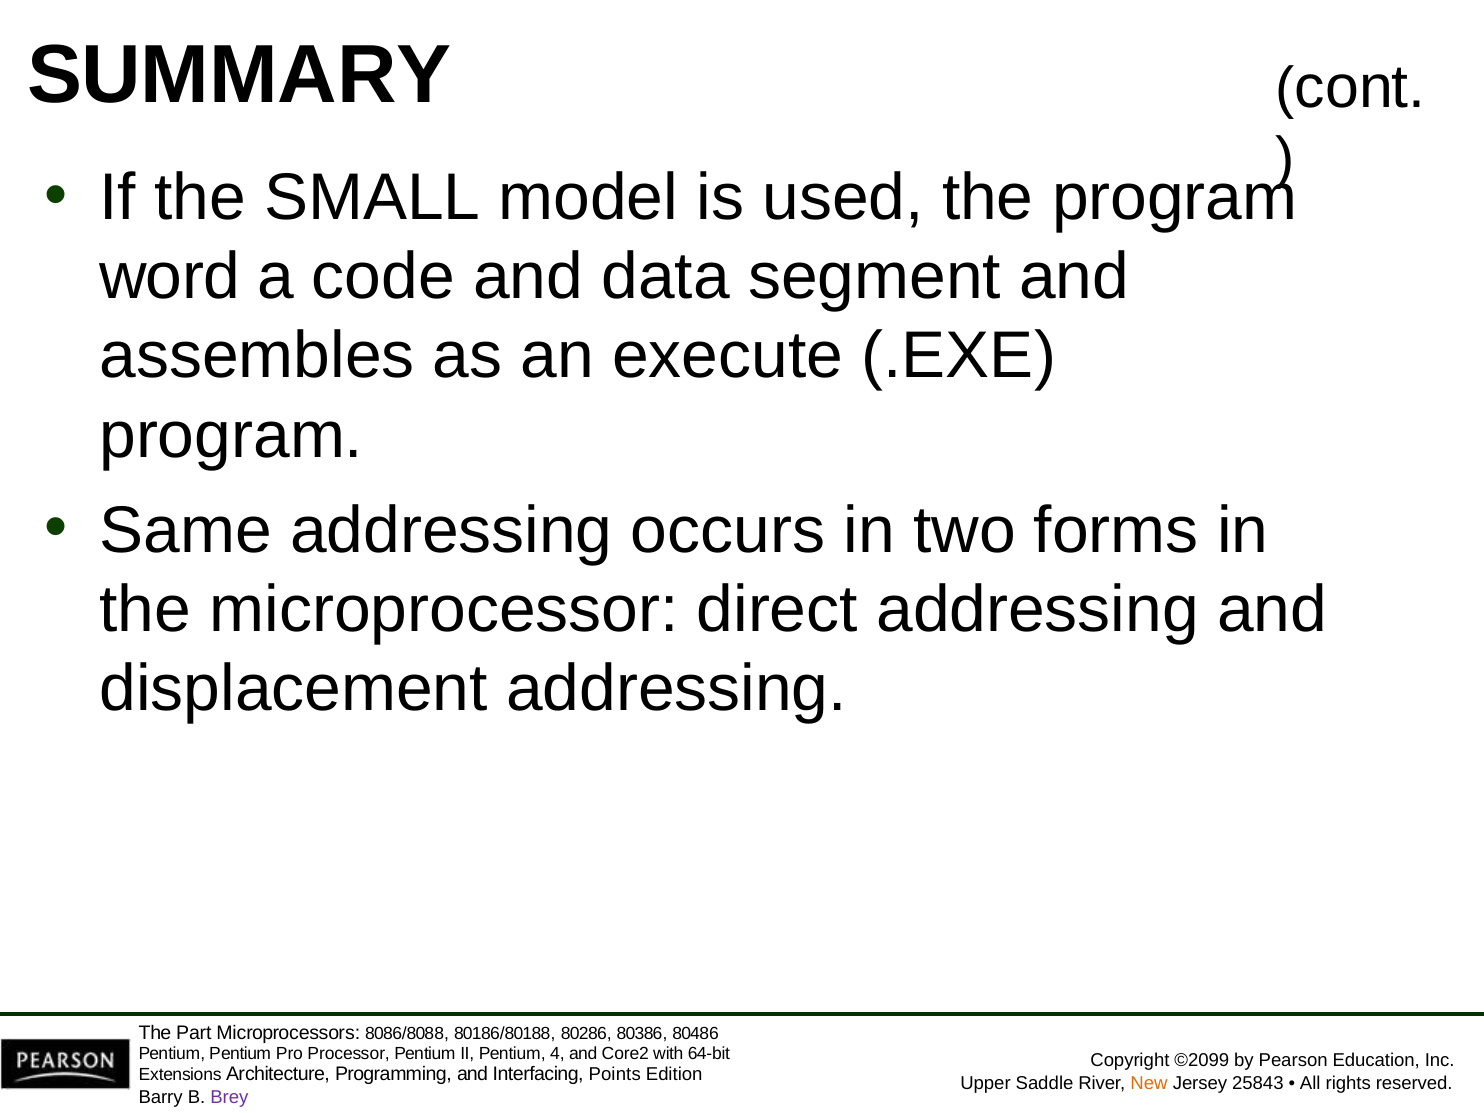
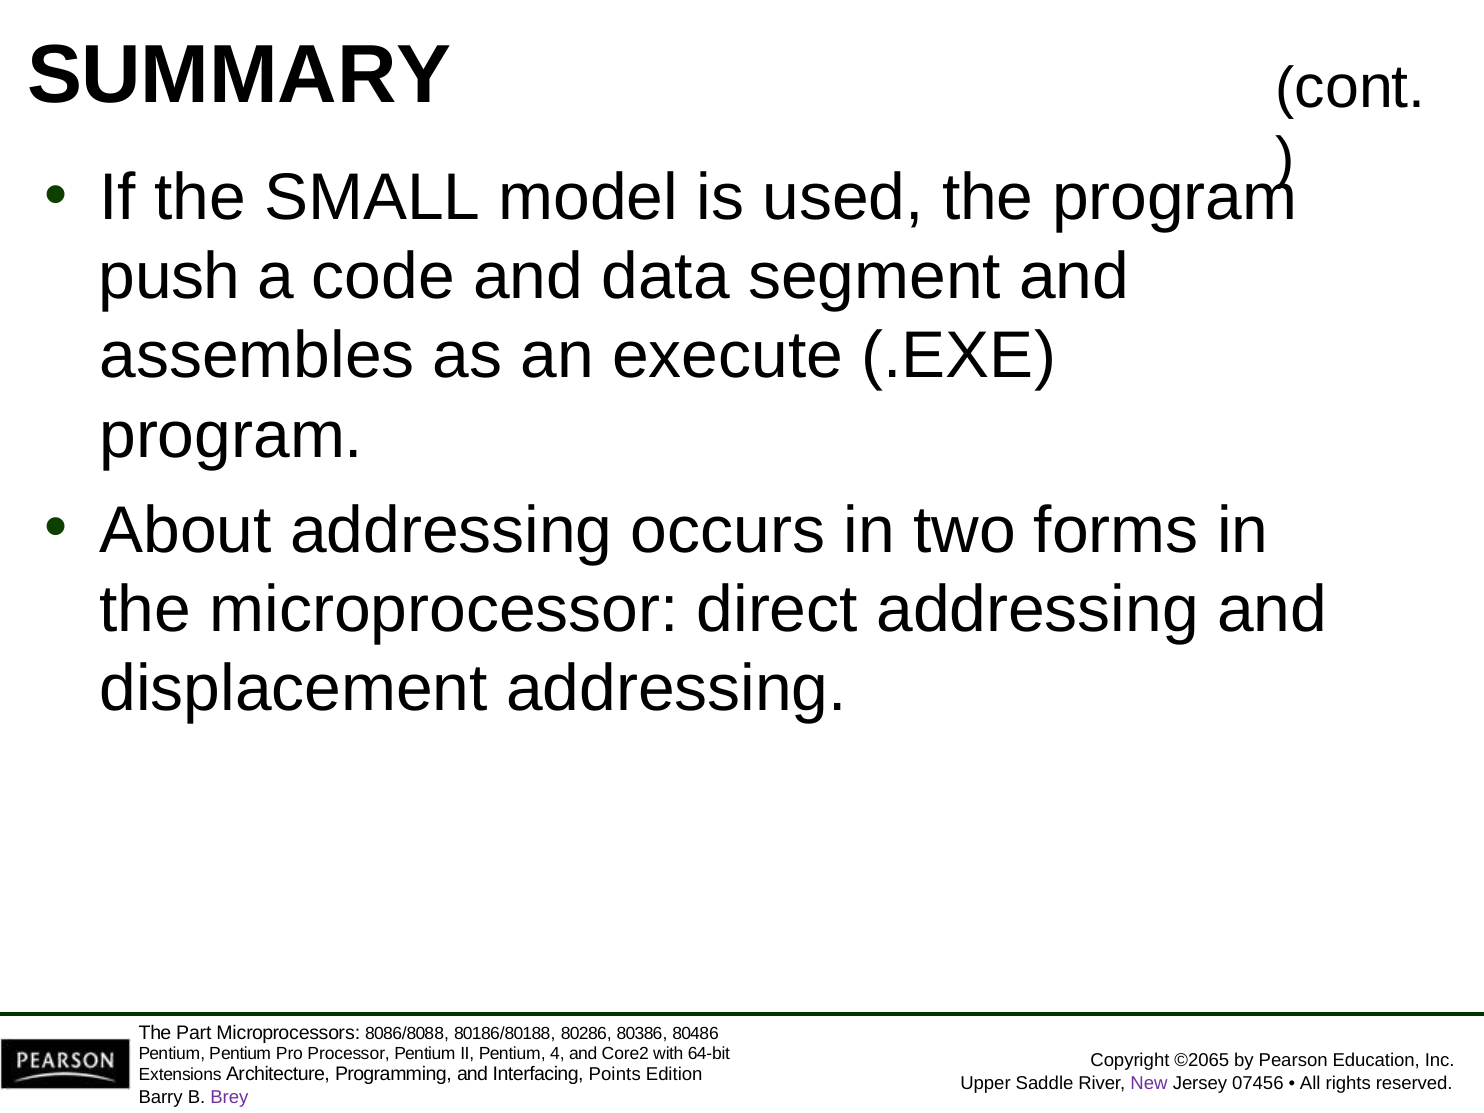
word: word -> push (170, 277)
Same: Same -> About (186, 530)
©2099: ©2099 -> ©2065 (1202, 1060)
New colour: orange -> purple (1149, 1083)
25843: 25843 -> 07456 (1258, 1083)
